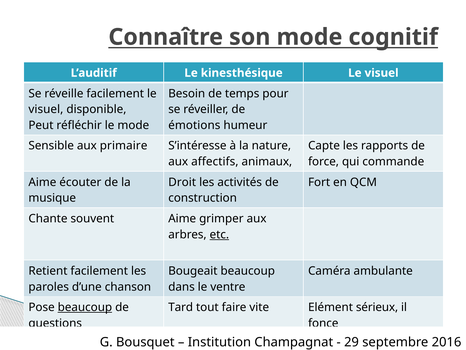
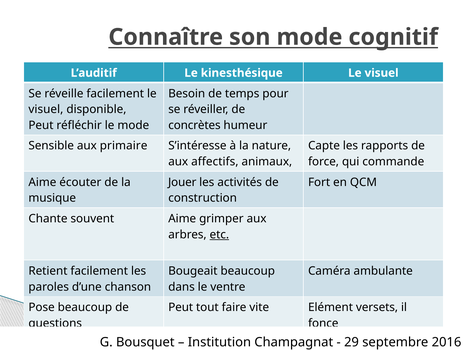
émotions: émotions -> concrètes (194, 125)
Droit: Droit -> Jouer (182, 182)
beaucoup underline: present -> none (85, 307)
Tard: Tard -> Peut (181, 307)
sérieux: sérieux -> versets (377, 307)
